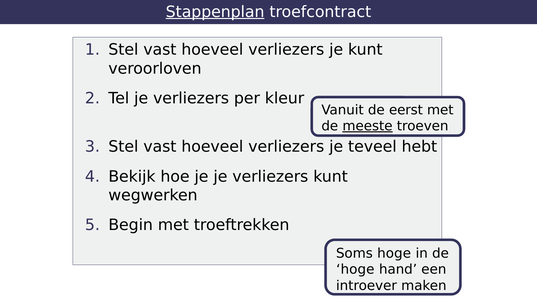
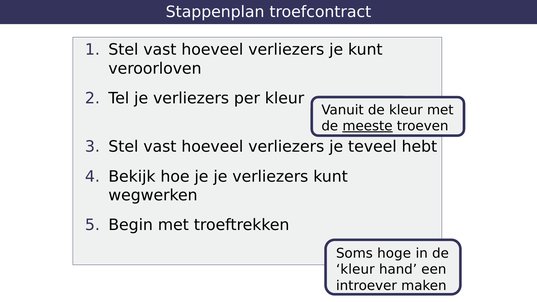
Stappenplan underline: present -> none (215, 12)
Vanuit de eerst: eerst -> kleur (406, 110)
hoge: hoge -> kleur (355, 270)
